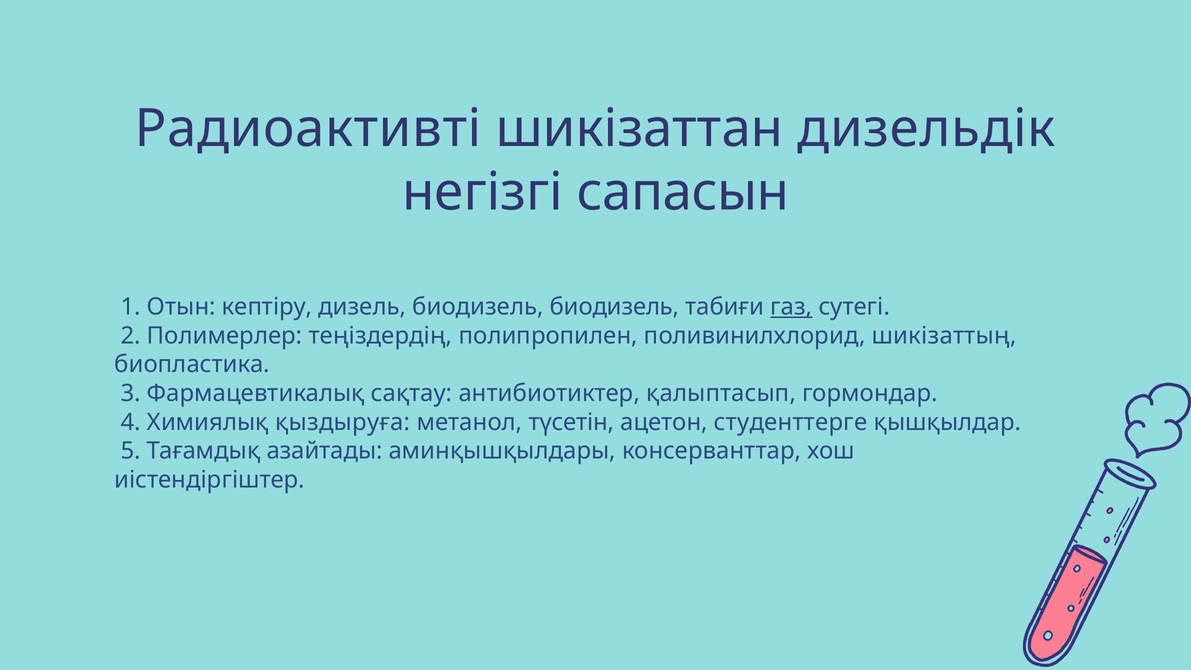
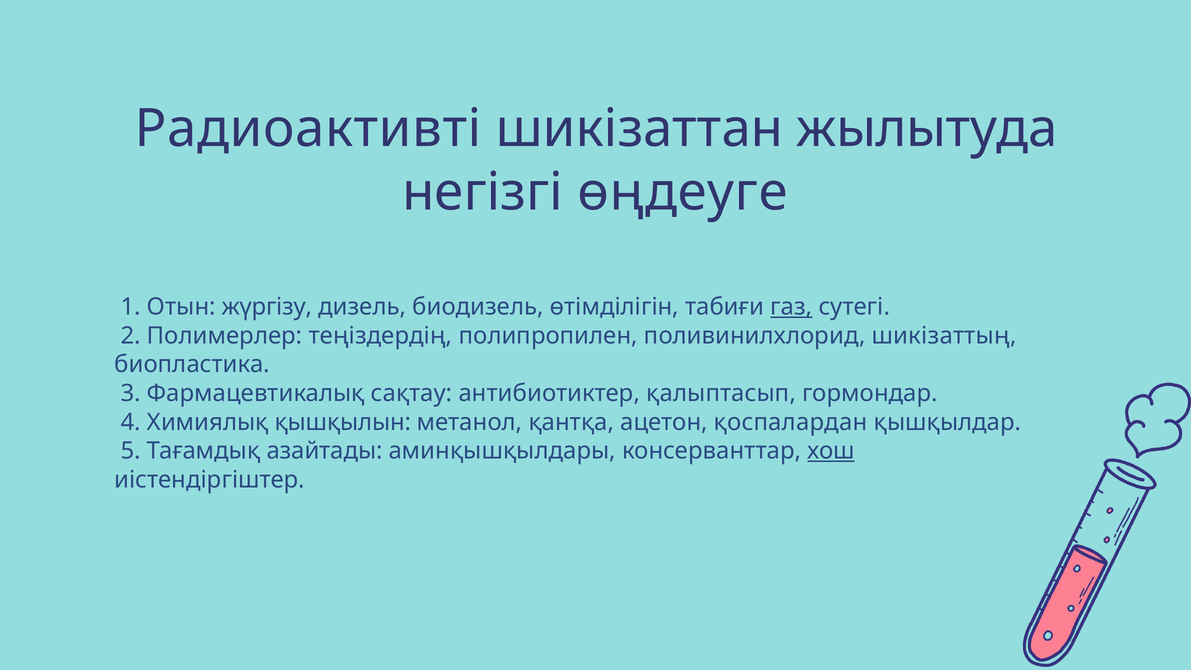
дизельдік: дизельдік -> жылытуда (927, 129)
сапасын: сапасын -> өңдеуге (682, 192)
кептіру: кептіру -> жүргізу (267, 307)
биодизель биодизель: биодизель -> өтімділігін (614, 307)
қыздыруға: қыздыруға -> қышқылын (343, 422)
түсетін: түсетін -> қантқа (571, 422)
студенттерге: студенттерге -> қоспалардан (791, 422)
хош underline: none -> present (831, 451)
